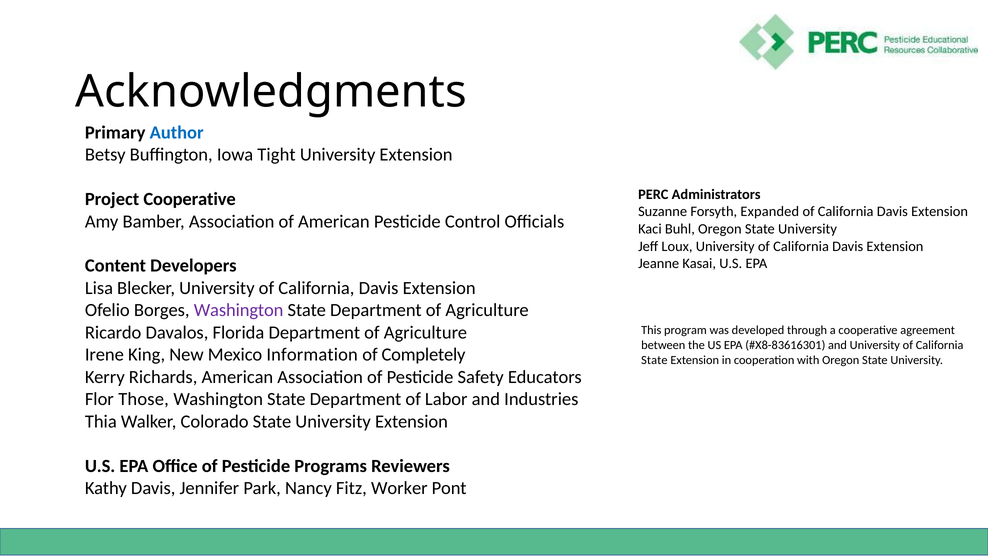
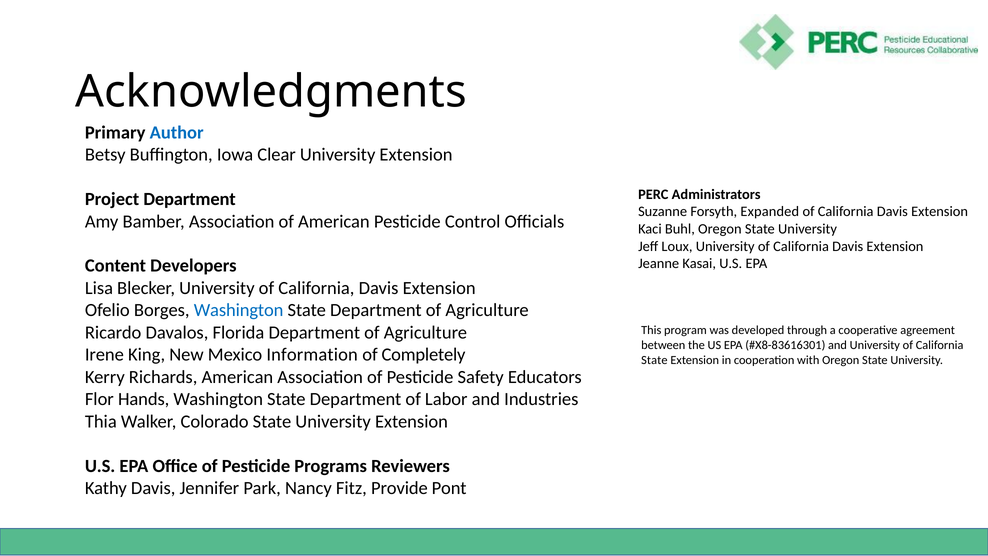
Tight: Tight -> Clear (277, 155)
Project Cooperative: Cooperative -> Department (190, 199)
Washington colour: purple -> blue (239, 310)
Those: Those -> Hands (144, 399)
Worker: Worker -> Provide (399, 488)
